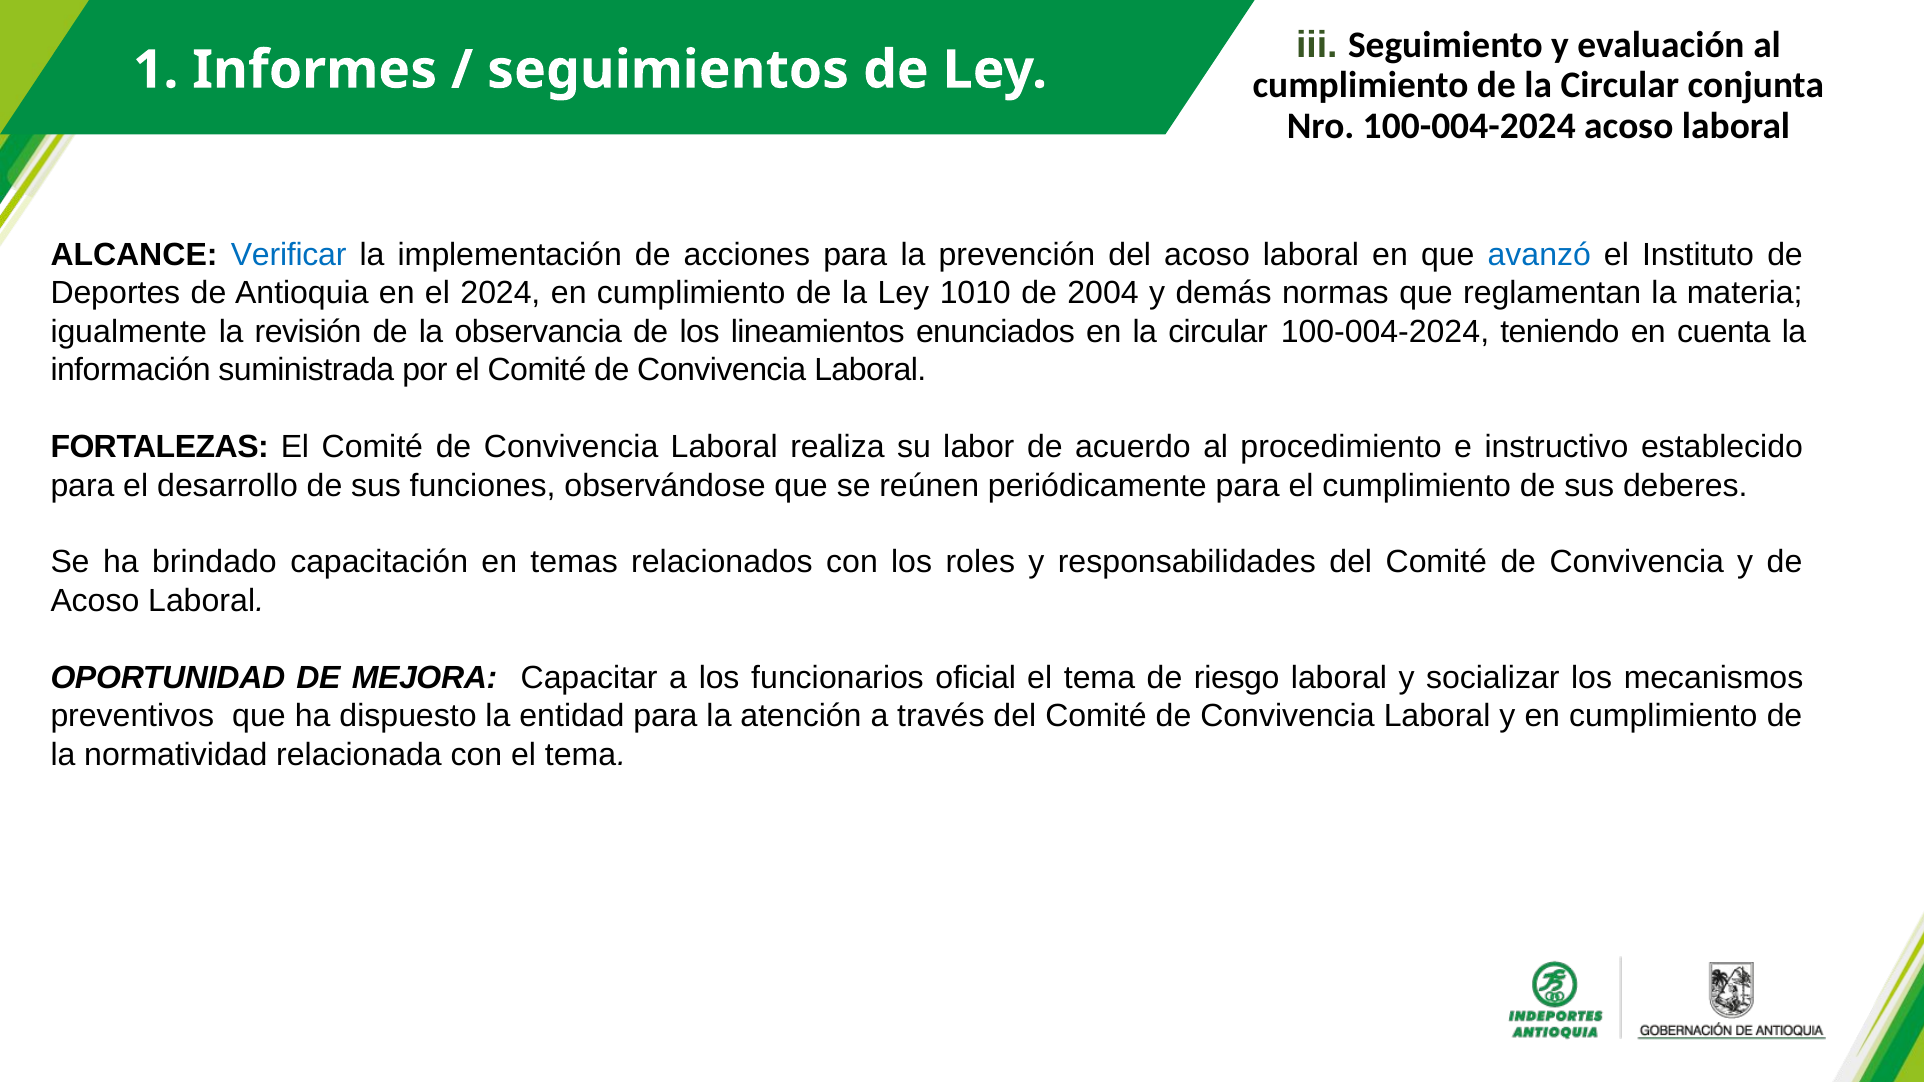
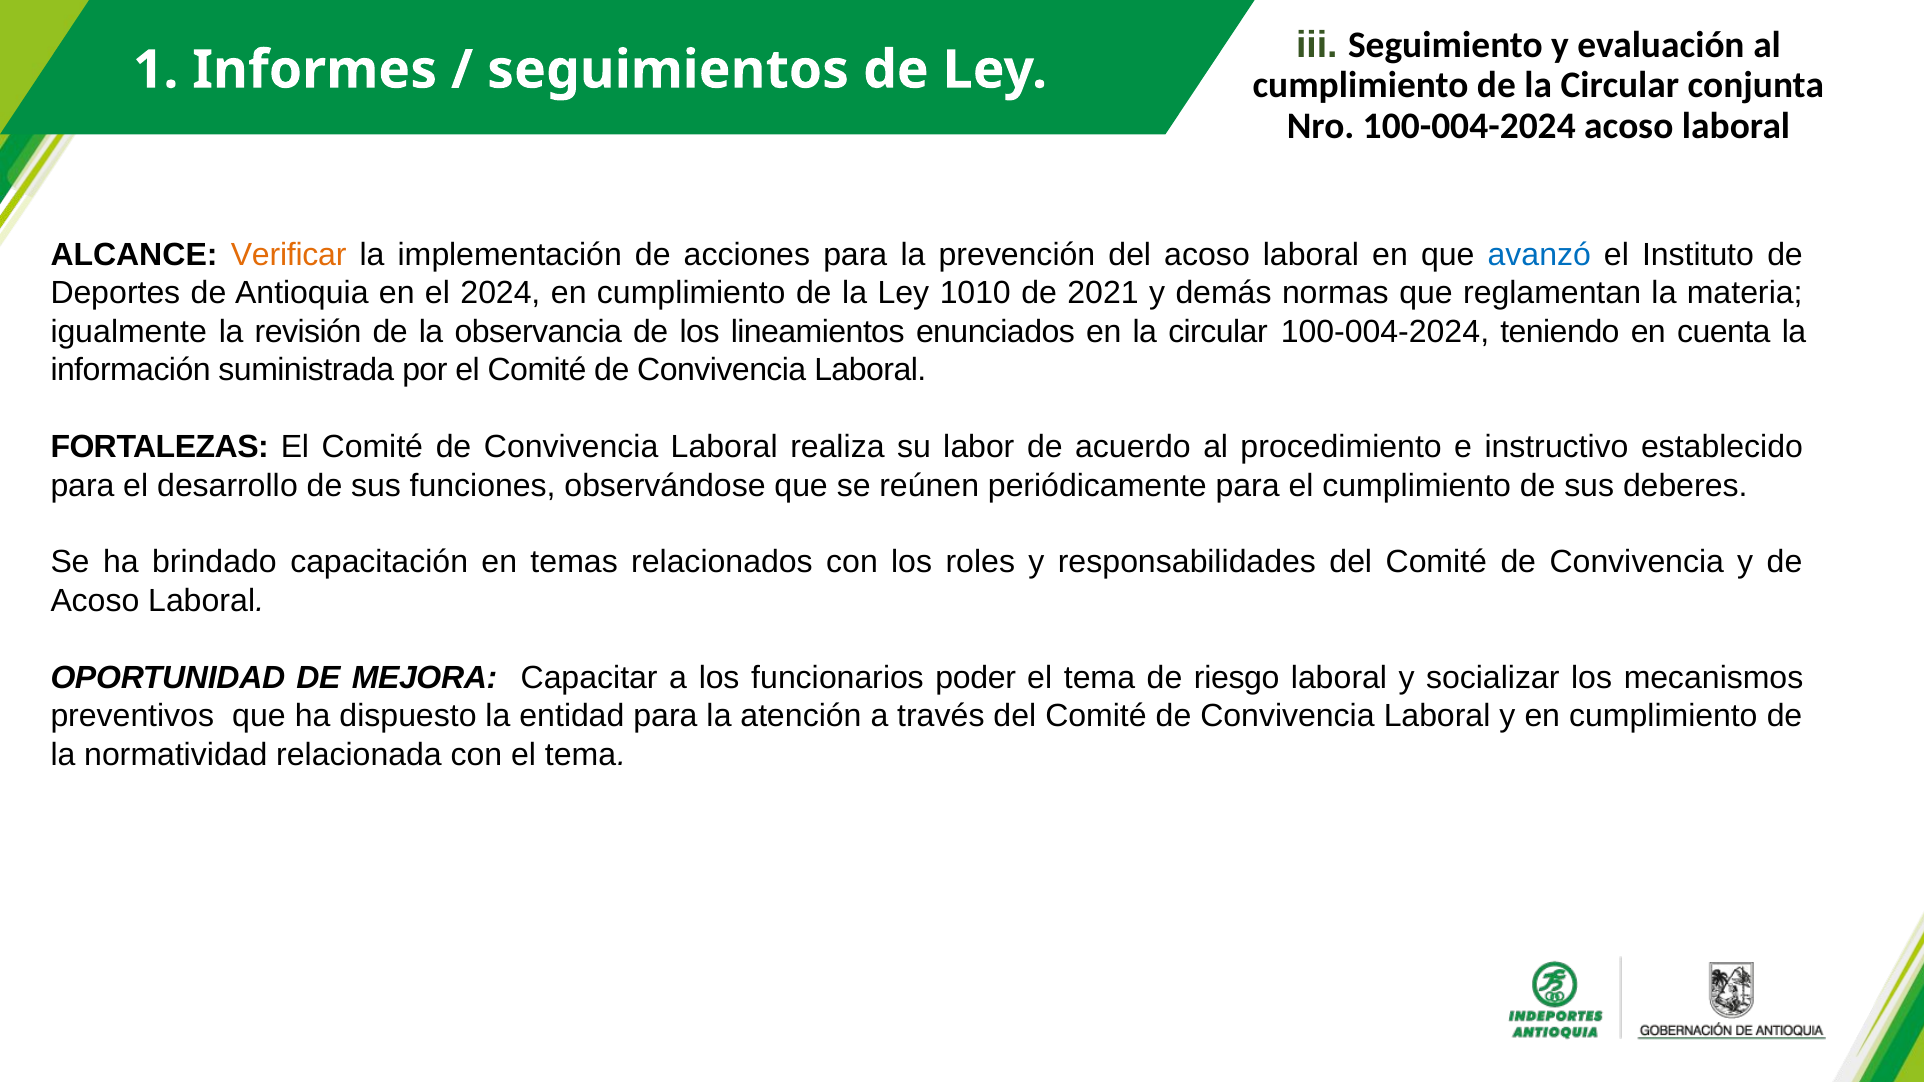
Verificar colour: blue -> orange (289, 255)
2004: 2004 -> 2021 (1103, 293)
oficial: oficial -> poder (976, 678)
